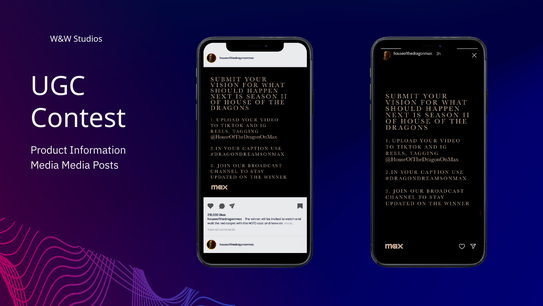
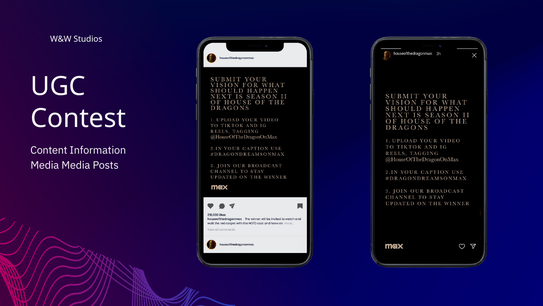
Product: Product -> Content (49, 150)
